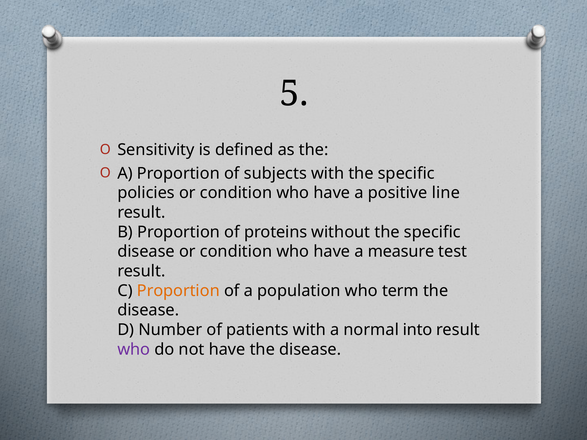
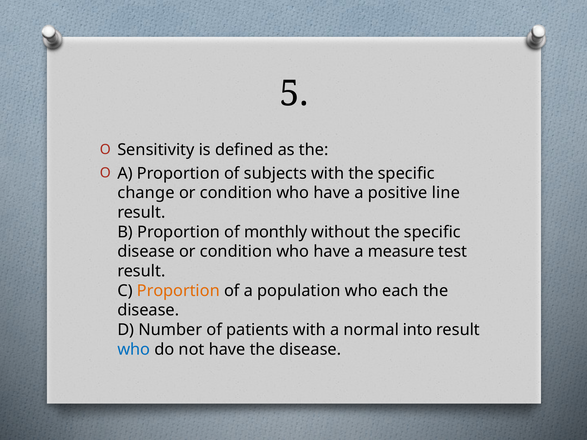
policies: policies -> change (146, 193)
proteins: proteins -> monthly (276, 232)
term: term -> each (400, 291)
who colour: purple -> blue (134, 350)
